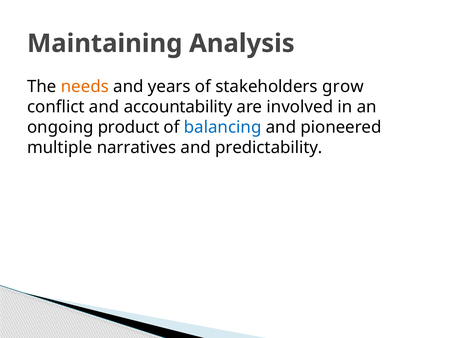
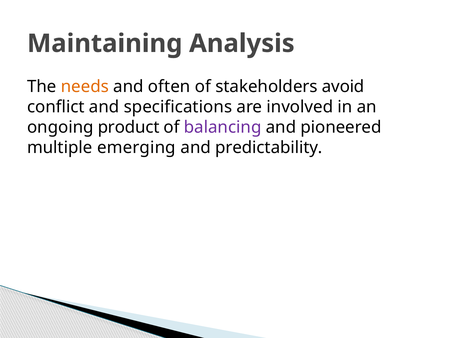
years: years -> often (169, 87)
grow: grow -> avoid (343, 87)
accountability: accountability -> specifications (178, 107)
balancing colour: blue -> purple (223, 127)
narratives: narratives -> emerging (136, 148)
